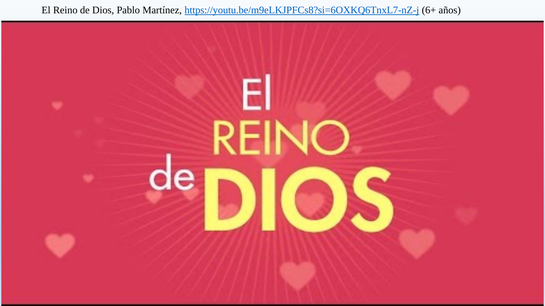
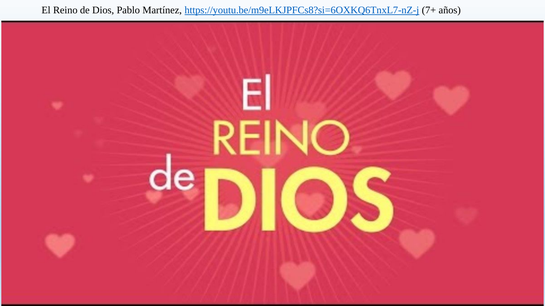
6+: 6+ -> 7+ (429, 10)
